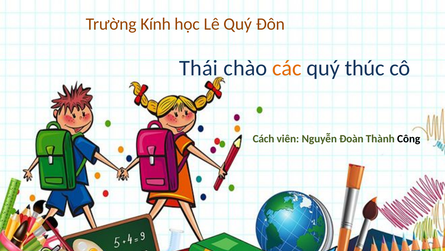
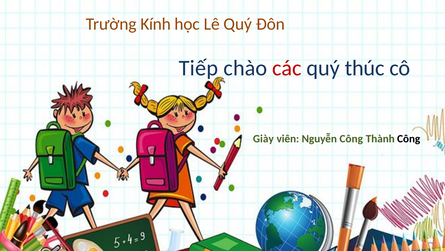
Thái: Thái -> Tiếp (199, 68)
các colour: orange -> red (287, 68)
Cách: Cách -> Giày (263, 138)
Nguyễn Đoàn: Đoàn -> Công (351, 138)
